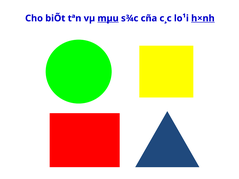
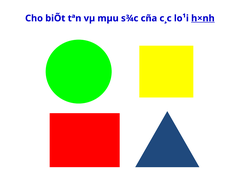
mµu underline: present -> none (108, 18)
